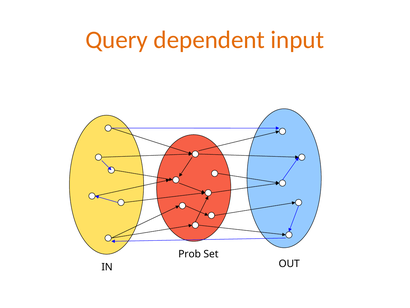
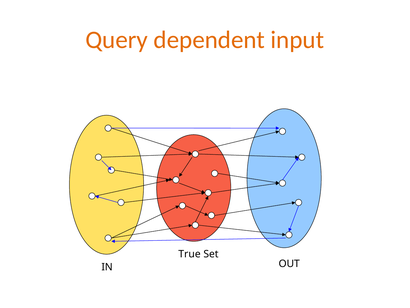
Prob: Prob -> True (190, 254)
